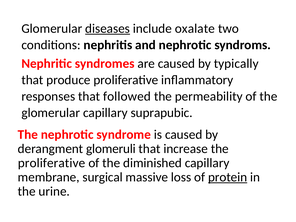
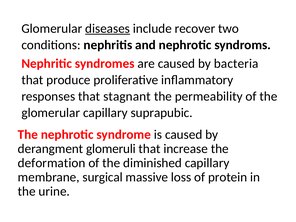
oxalate: oxalate -> recover (195, 29)
typically: typically -> bacteria (236, 64)
followed: followed -> stagnant (127, 96)
proliferative: proliferative -> deformation (52, 163)
protein underline: present -> none (228, 177)
